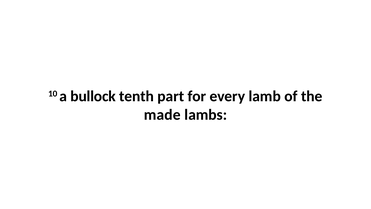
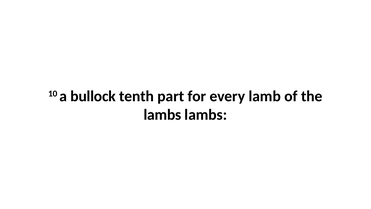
made: made -> lambs (162, 115)
